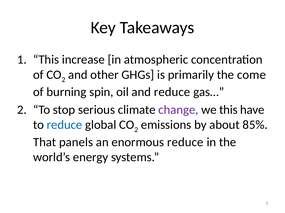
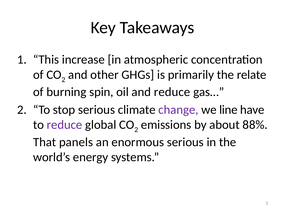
come: come -> relate (252, 75)
we this: this -> line (228, 110)
reduce colour: blue -> purple (65, 125)
85%: 85% -> 88% (255, 125)
enormous reduce: reduce -> serious (185, 143)
